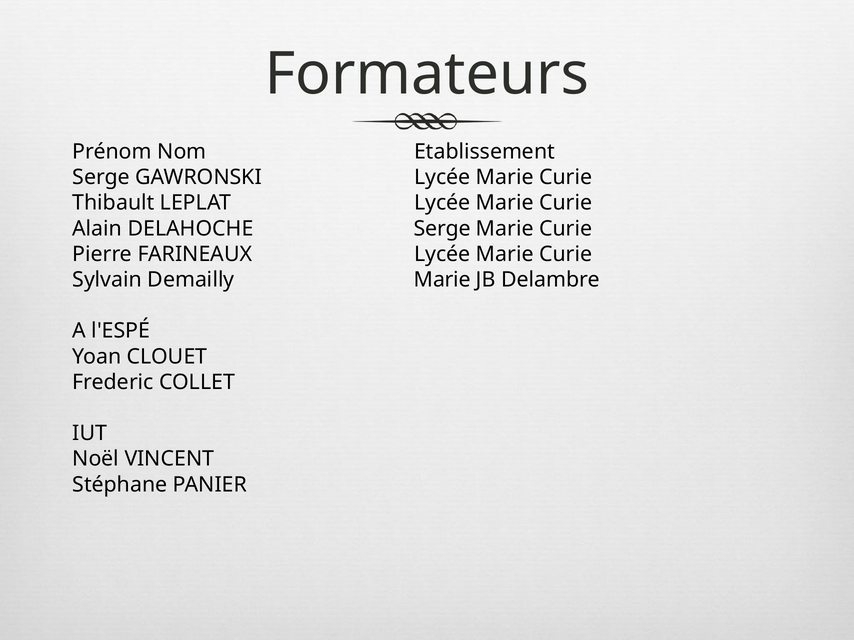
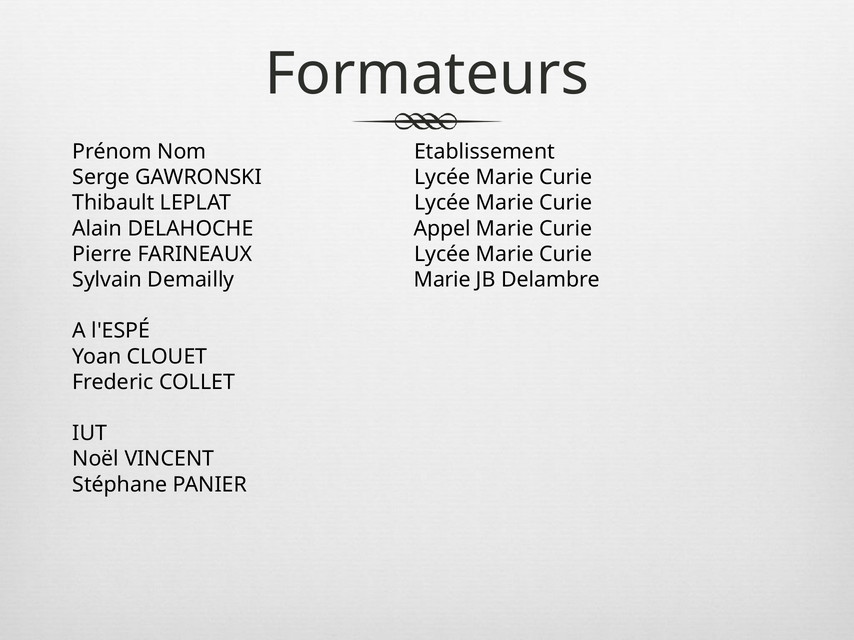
DELAHOCHE Serge: Serge -> Appel (442, 229)
